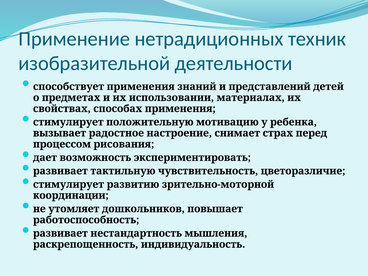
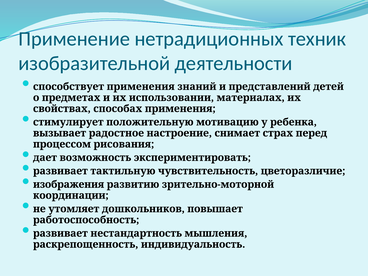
стимулирует: стимулирует -> изображения (69, 184)
